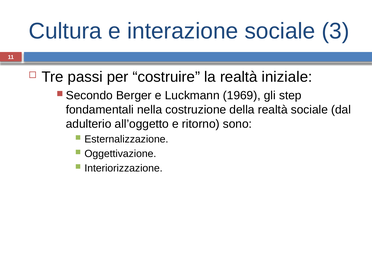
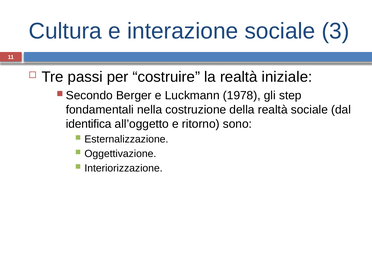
1969: 1969 -> 1978 (242, 95)
adulterio: adulterio -> identifica (89, 124)
